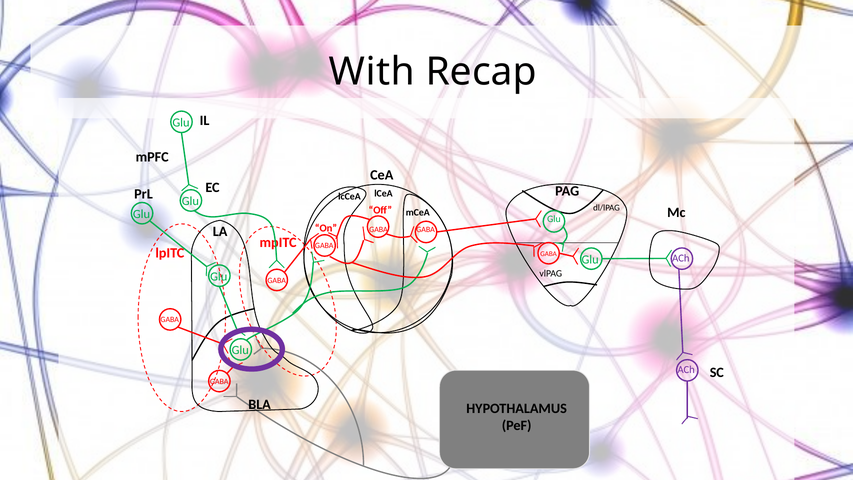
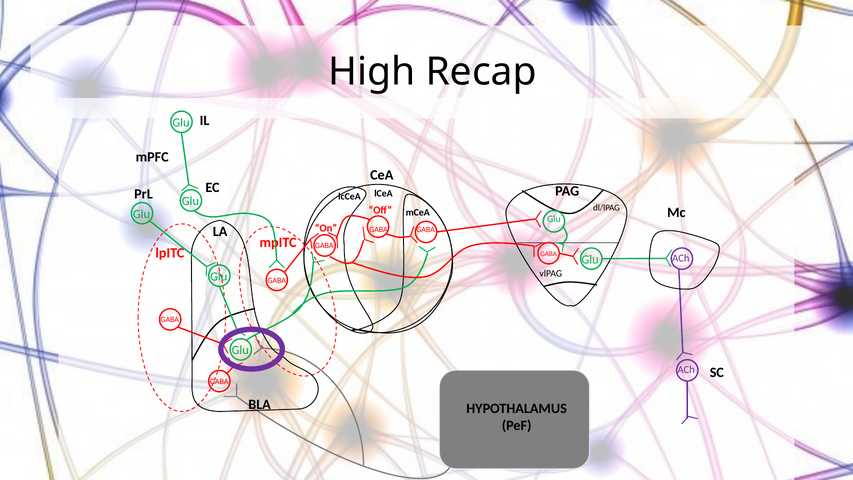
With: With -> High (372, 72)
